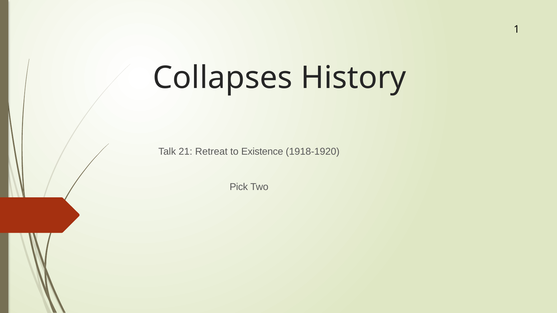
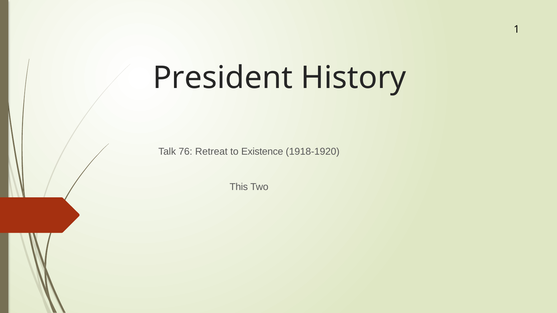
Collapses: Collapses -> President (223, 78)
21: 21 -> 76 (186, 152)
Pick: Pick -> This (239, 187)
